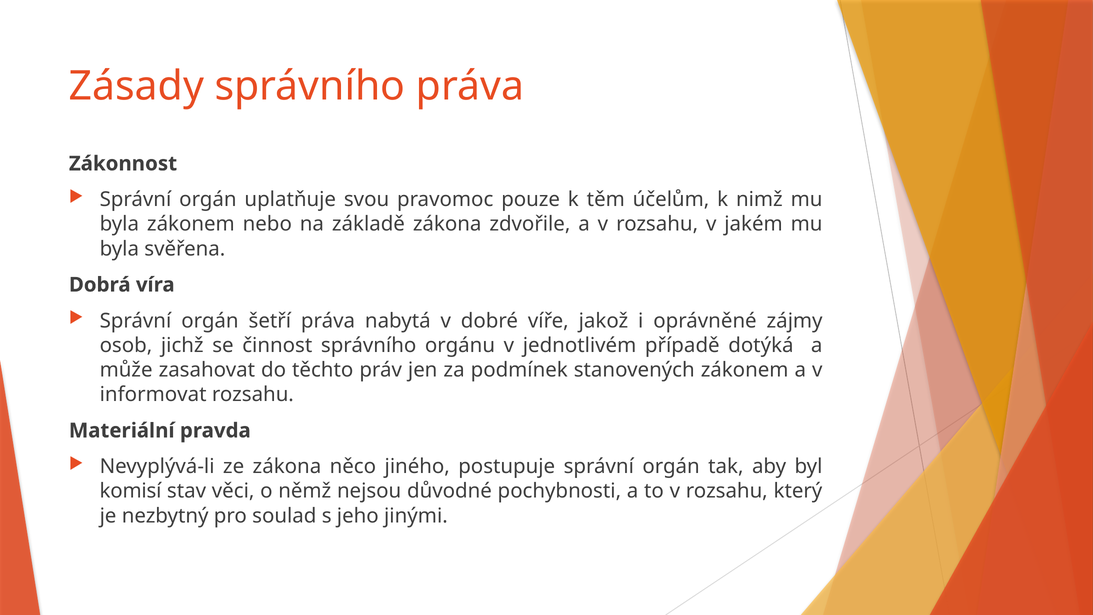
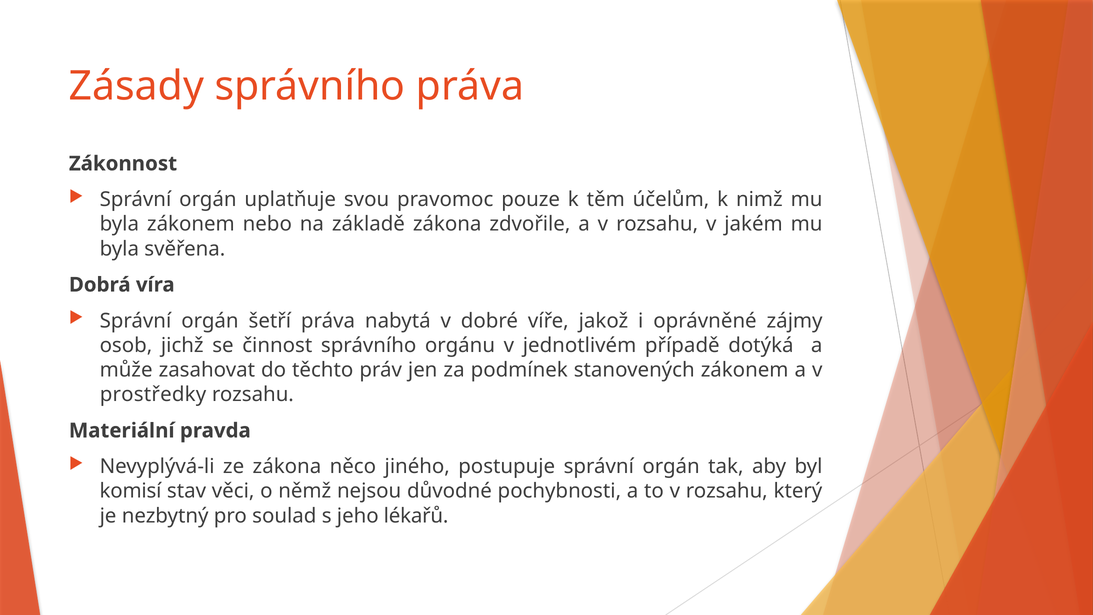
informovat: informovat -> prostředky (153, 394)
jinými: jinými -> lékařů (416, 516)
